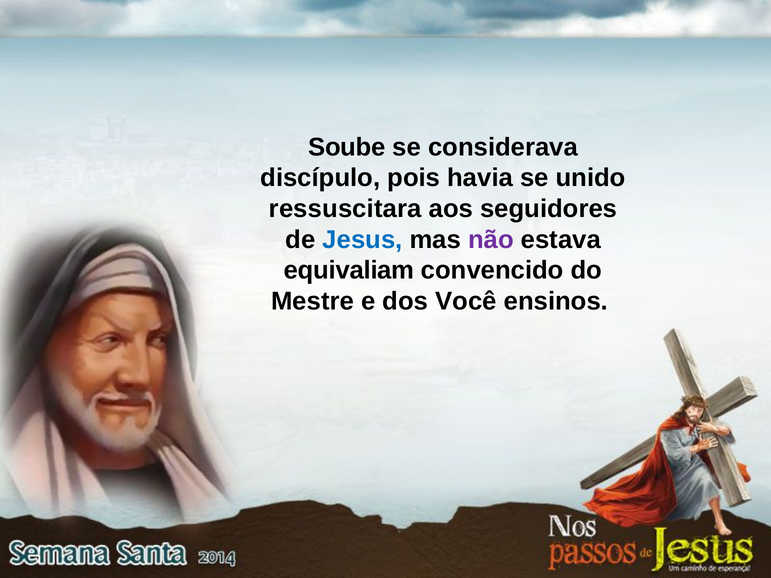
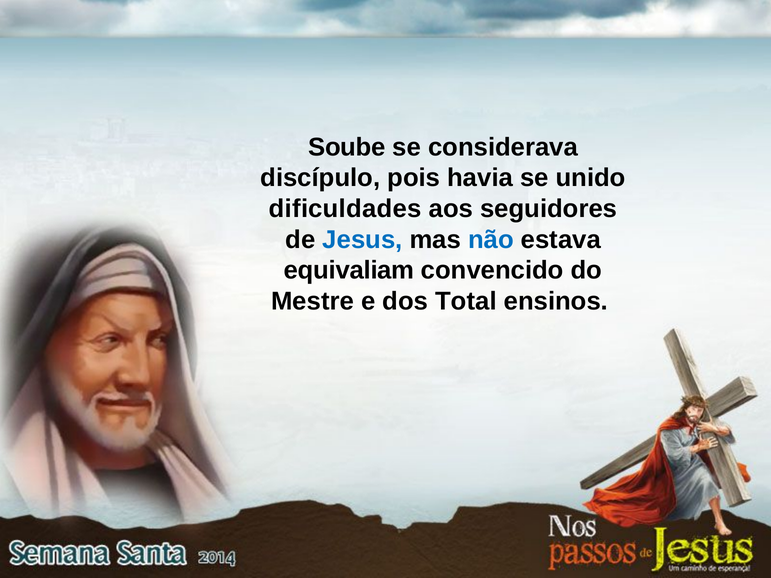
ressuscitara: ressuscitara -> dificuldades (345, 209)
não colour: purple -> blue (491, 240)
Você: Você -> Total (466, 301)
